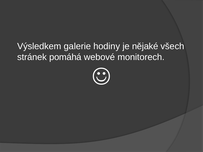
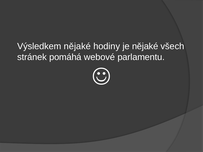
Výsledkem galerie: galerie -> nějaké (77, 46)
monitorech: monitorech -> parlamentu (141, 57)
